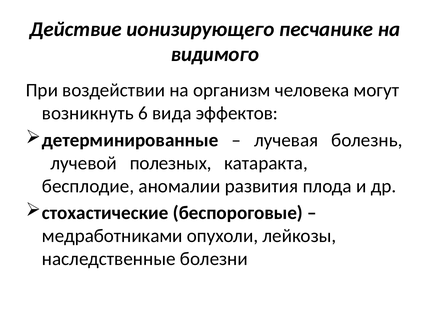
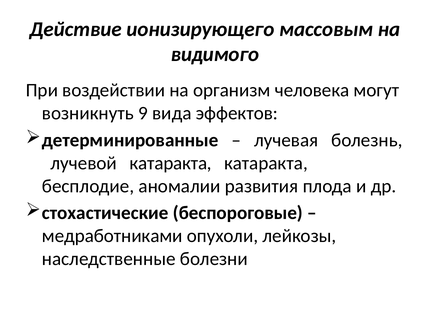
песчанике: песчанике -> массовым (326, 29)
6: 6 -> 9 (143, 113)
лучевой полезных: полезных -> катаракта (171, 163)
